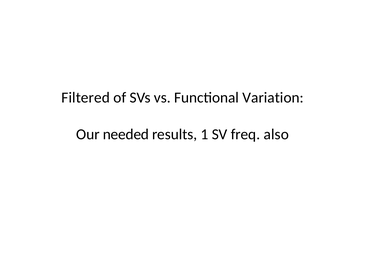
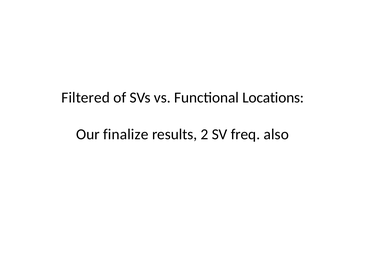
Variation: Variation -> Locations (273, 98)
needed: needed -> finalize (126, 134)
1: 1 -> 2 (204, 134)
